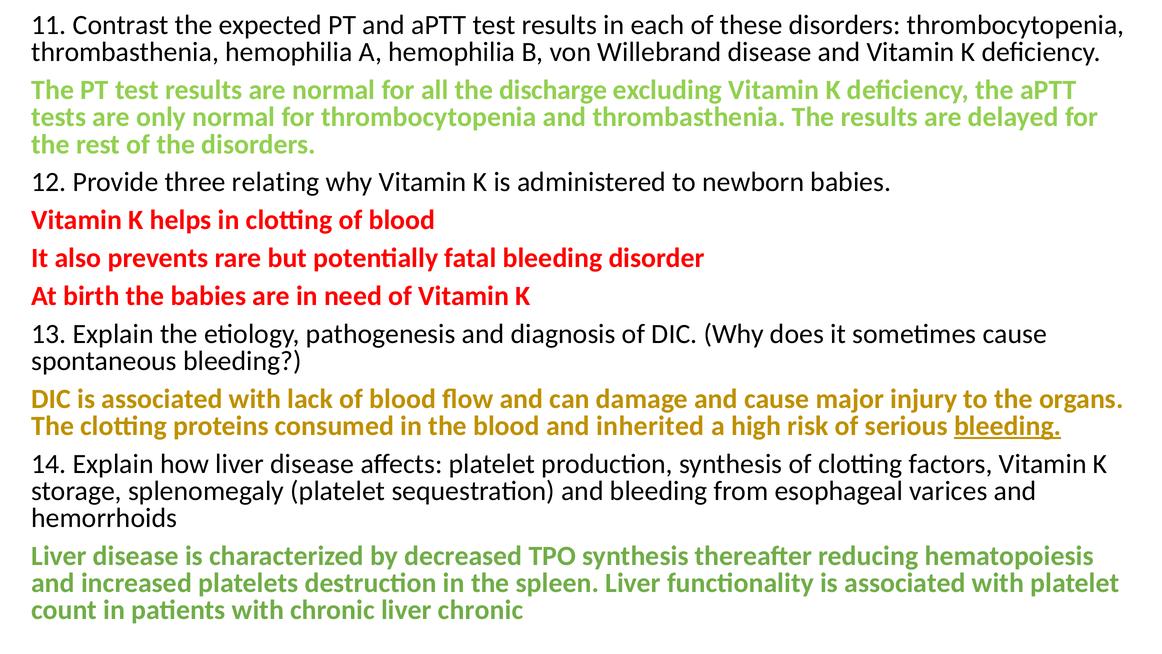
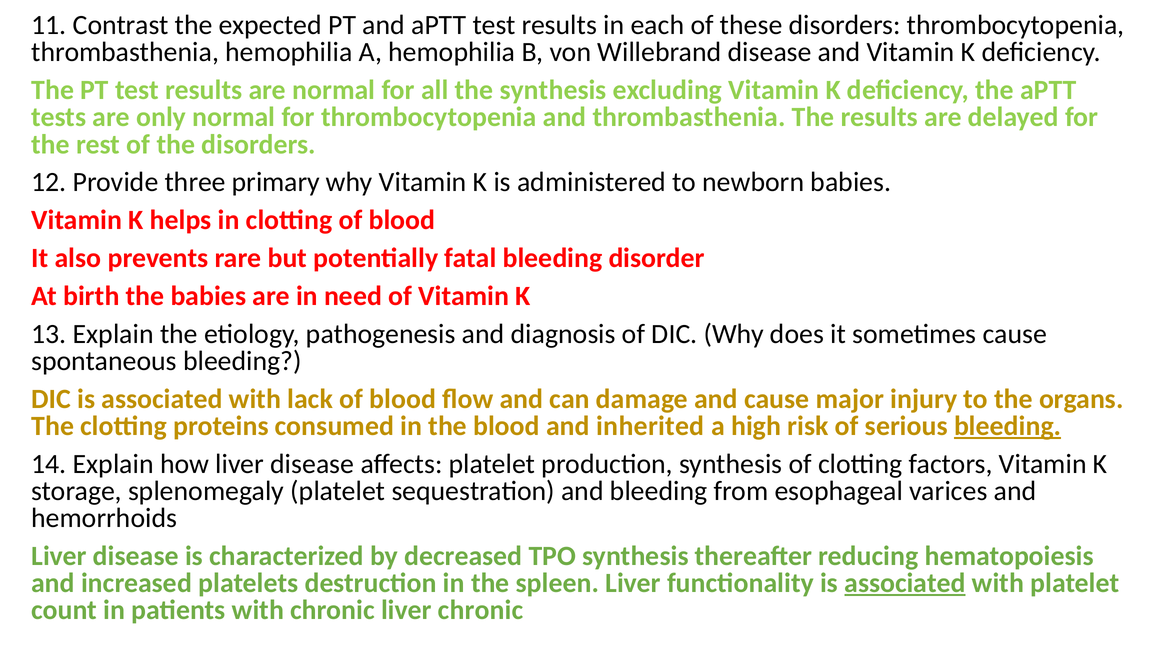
the discharge: discharge -> synthesis (553, 90)
relating: relating -> primary (276, 182)
associated underline: none -> present (905, 583)
